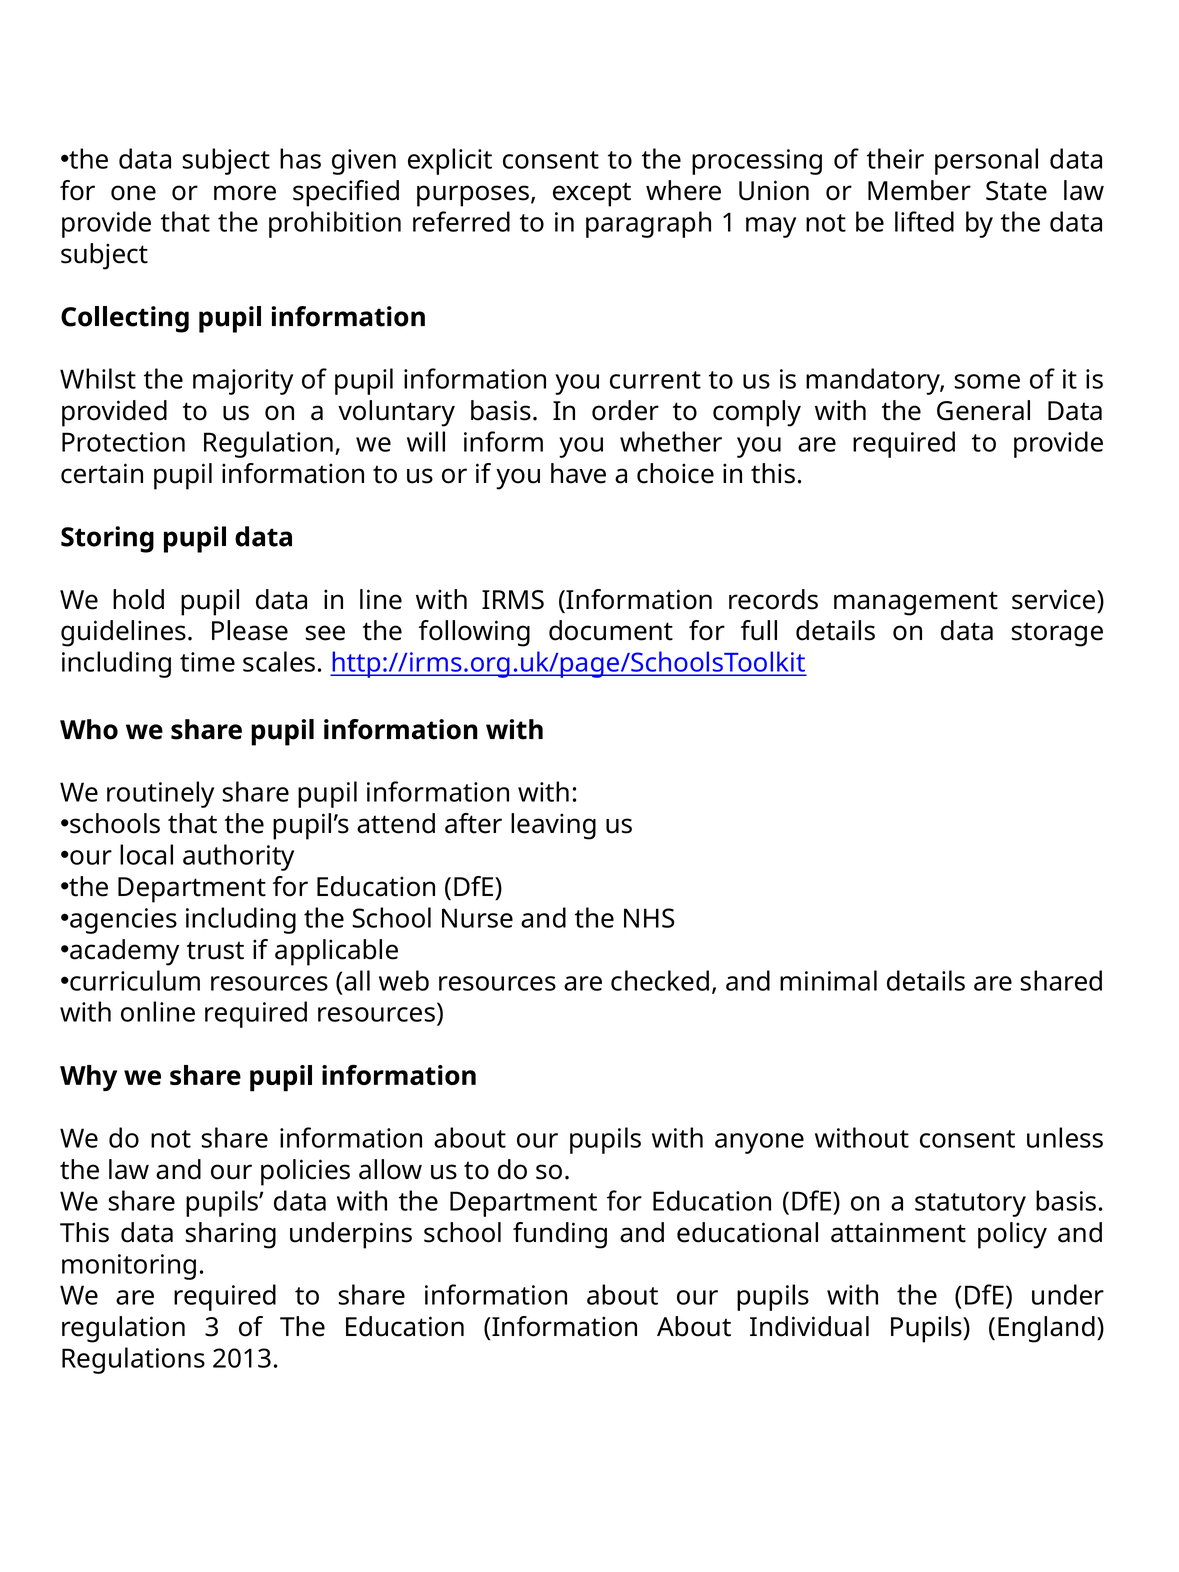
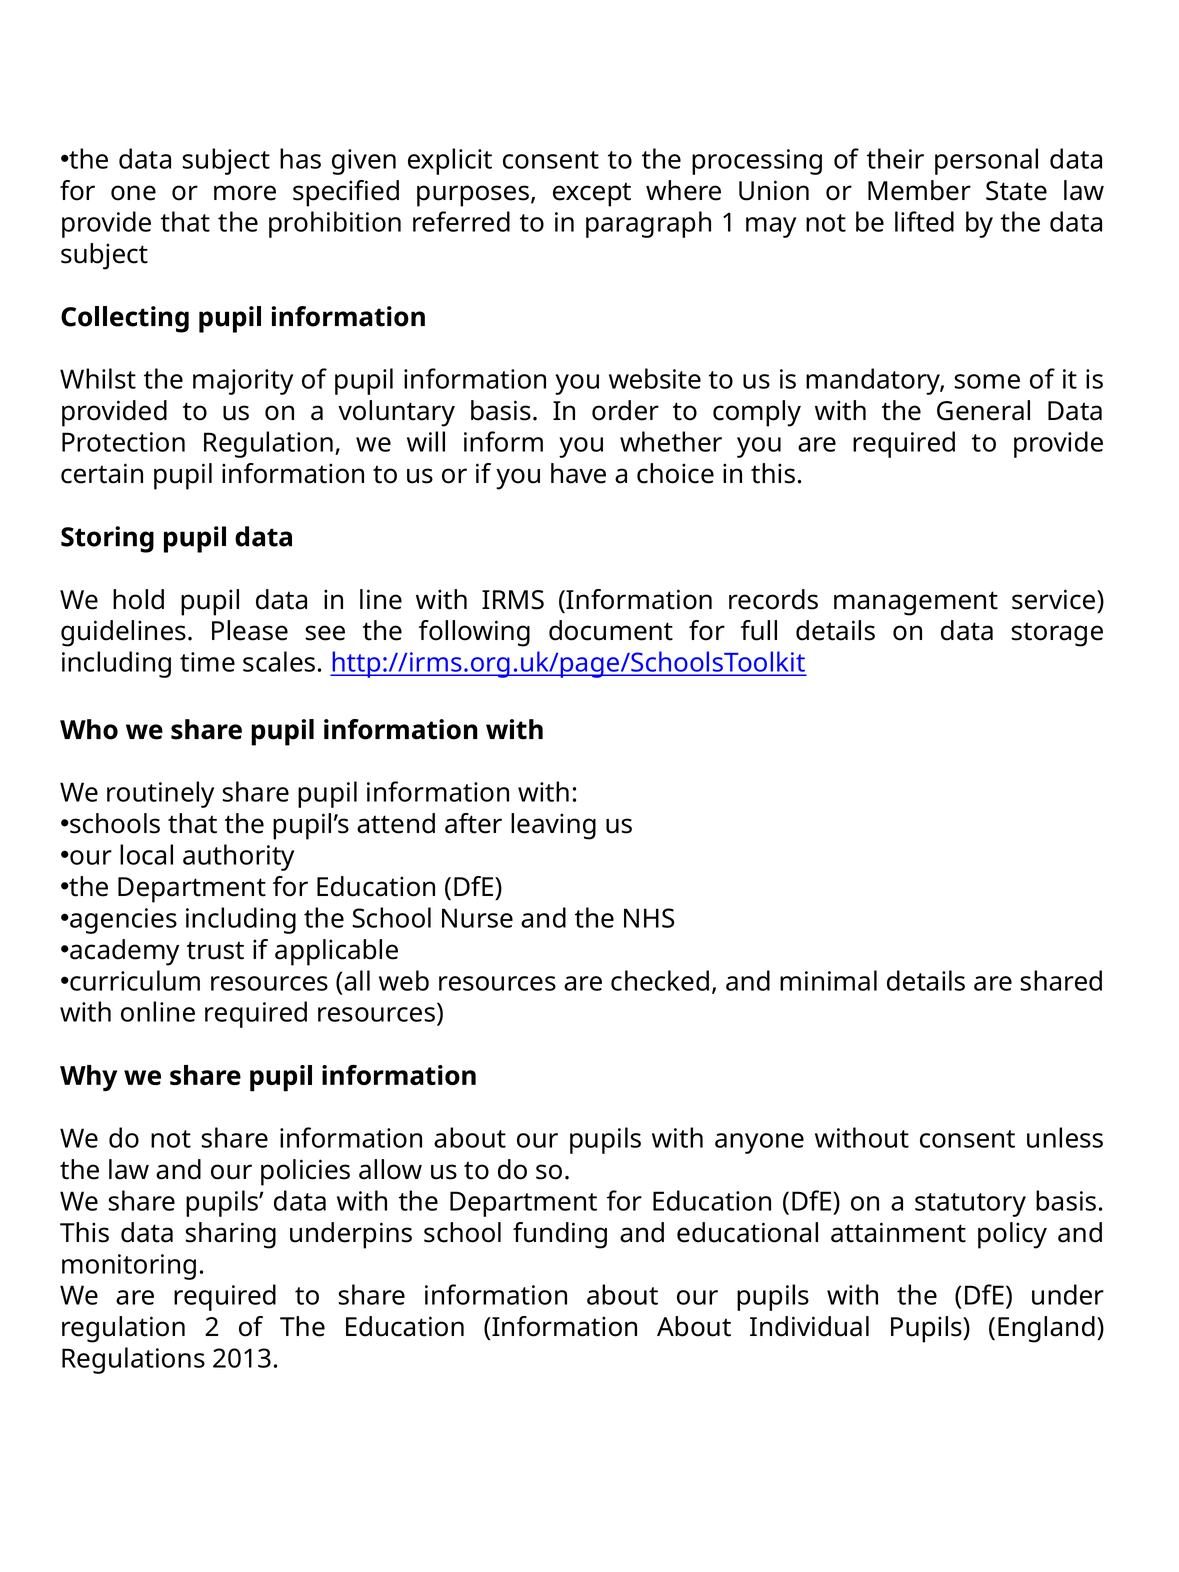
current: current -> website (655, 380)
3: 3 -> 2 (212, 1328)
